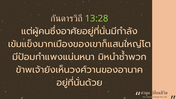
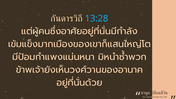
13:28 colour: light green -> light blue (97, 18)
